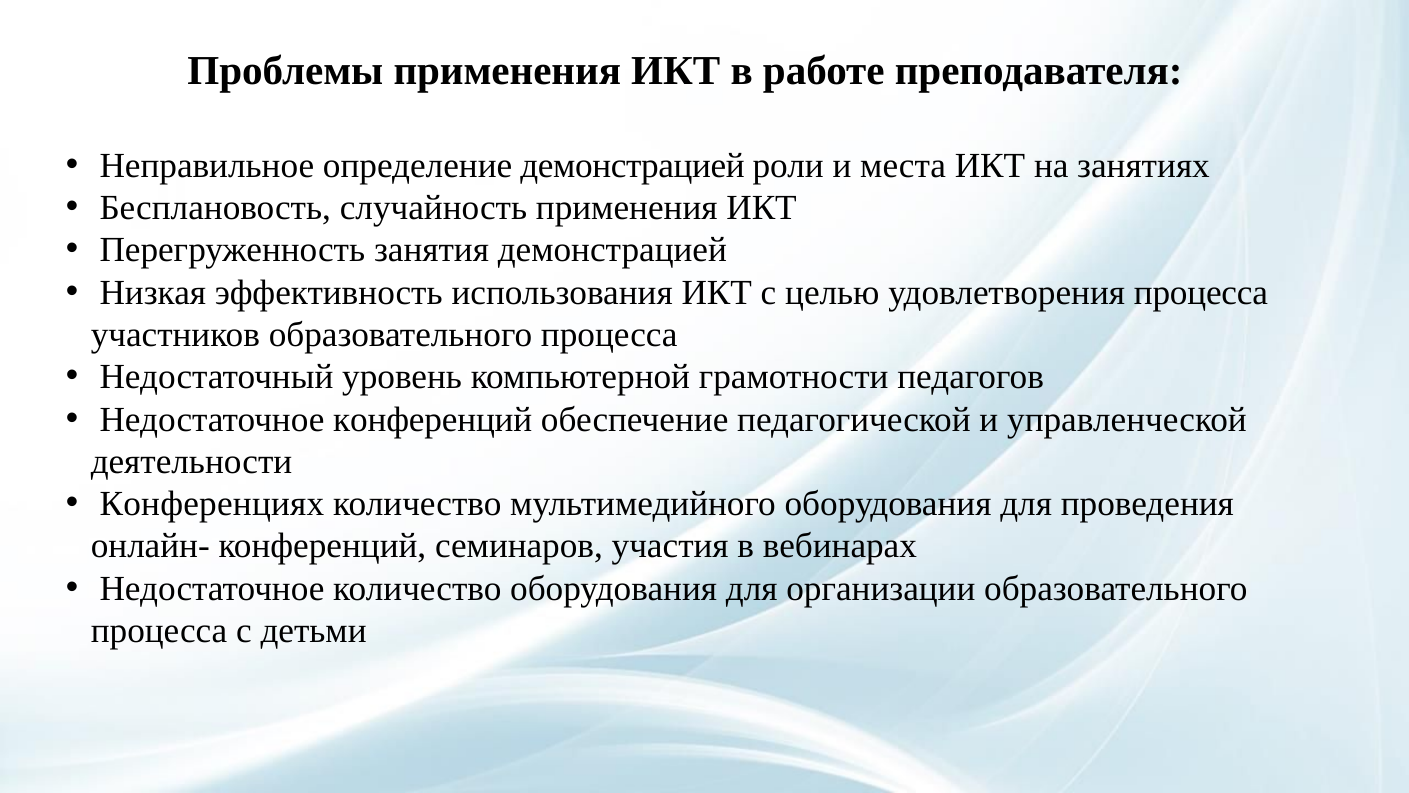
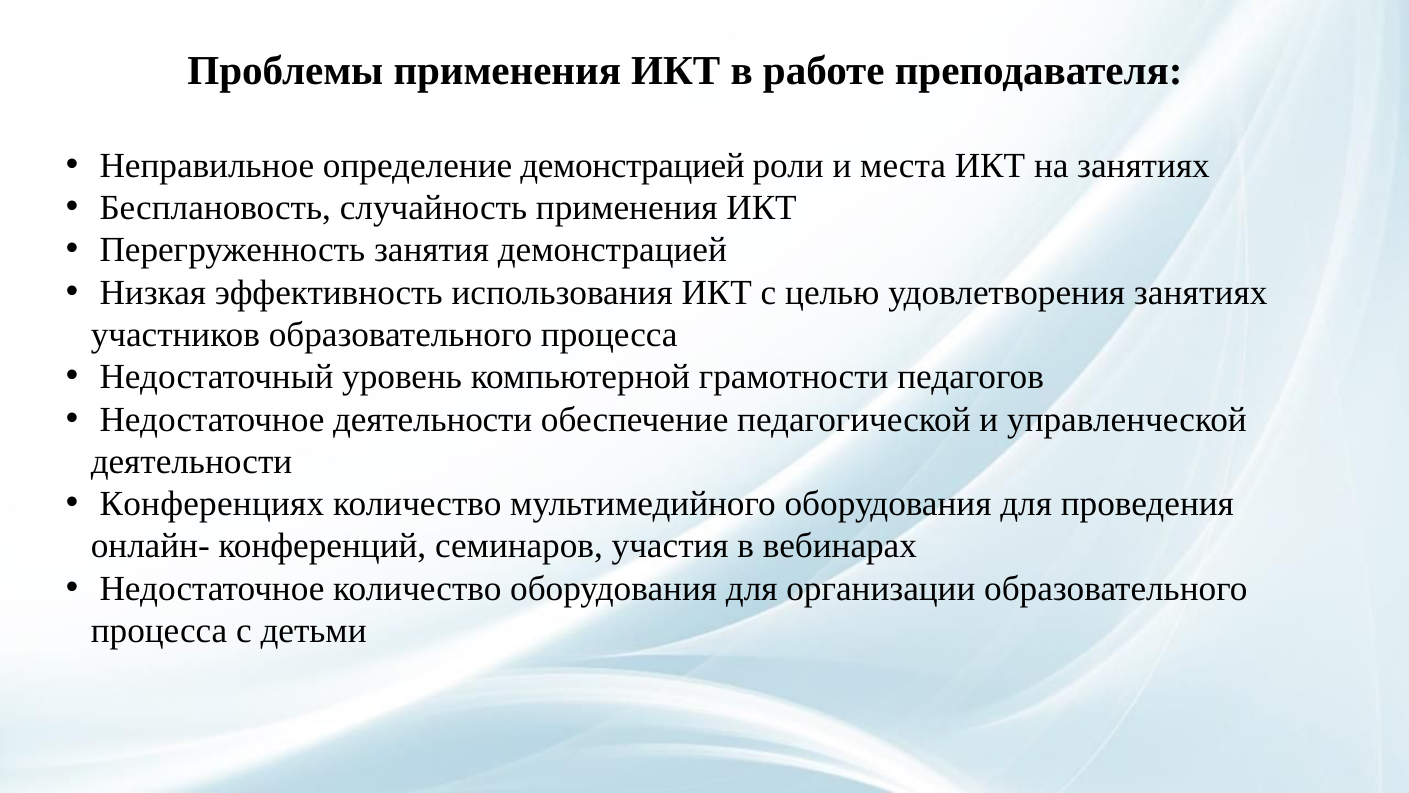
удовлетворения процесса: процесса -> занятиях (1201, 292)
Недостаточное конференций: конференций -> деятельности (433, 419)
